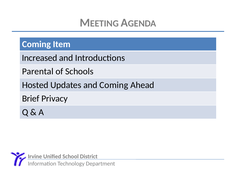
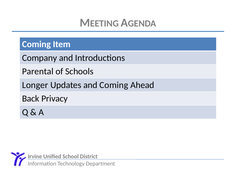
Increased: Increased -> Company (40, 58)
Hosted: Hosted -> Longer (35, 85)
Brief: Brief -> Back (31, 99)
